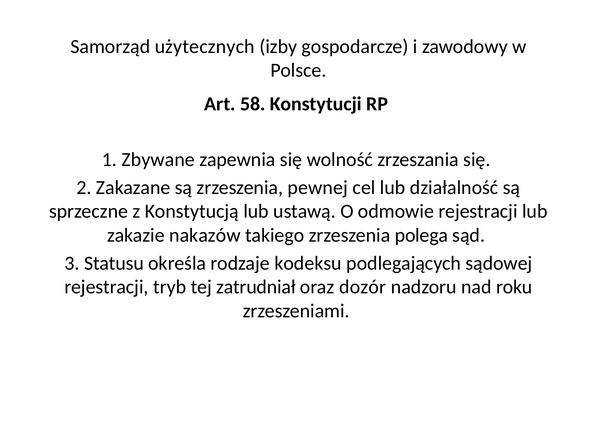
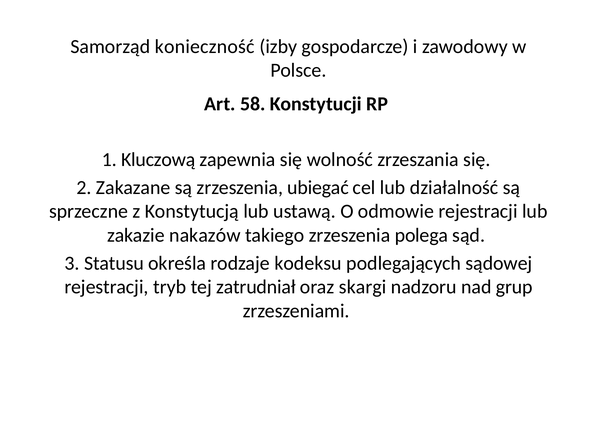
użytecznych: użytecznych -> konieczność (205, 46)
Zbywane: Zbywane -> Kluczową (158, 160)
pewnej: pewnej -> ubiegać (318, 187)
dozór: dozór -> skargi (363, 287)
roku: roku -> grup (514, 287)
